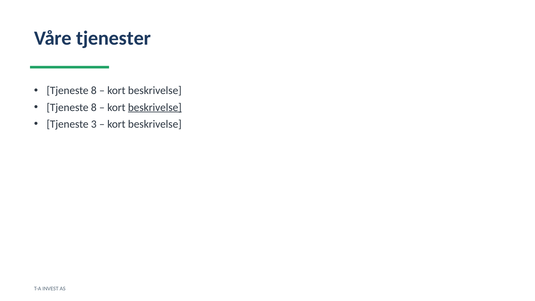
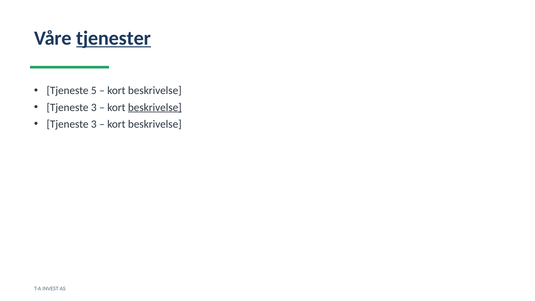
tjenester underline: none -> present (114, 38)
8: 8 -> 5 (94, 91)
8: 8 -> 3 (94, 107)
